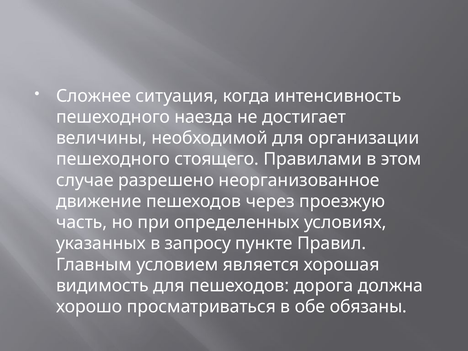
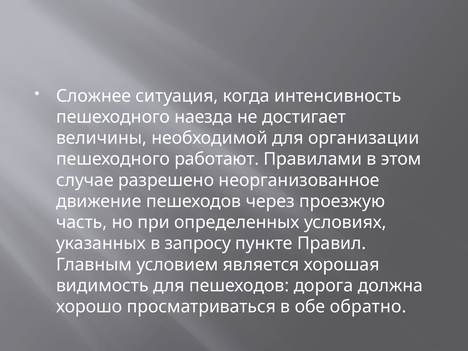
стоящего: стоящего -> работают (217, 159)
обязаны: обязаны -> обратно (368, 307)
